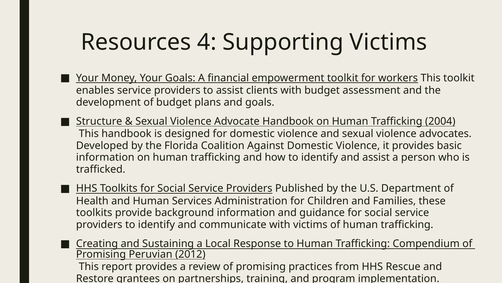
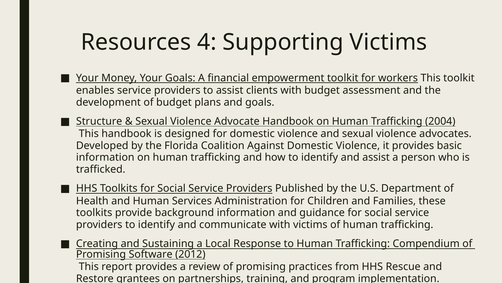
Peruvian: Peruvian -> Software (151, 254)
